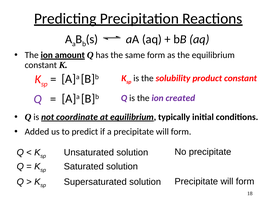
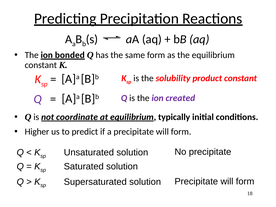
amount: amount -> bonded (70, 55)
Added: Added -> Higher (37, 132)
